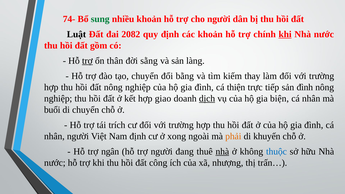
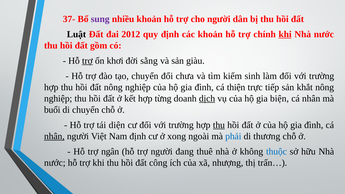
74-: 74- -> 37- (69, 19)
sung colour: green -> purple (100, 19)
2082: 2082 -> 2012 (131, 34)
thân: thân -> khơi (115, 61)
làng: làng -> giàu (195, 61)
bằng: bằng -> chưa (185, 76)
thay: thay -> sinh (252, 76)
sản đình: đình -> khắt (305, 87)
giao: giao -> từng (163, 99)
trích: trích -> diện (117, 125)
thu underline: none -> present (219, 125)
nhân underline: none -> present (54, 136)
phải colour: orange -> blue (233, 136)
khuyến: khuyến -> thương (267, 136)
nhà underline: present -> none (222, 152)
